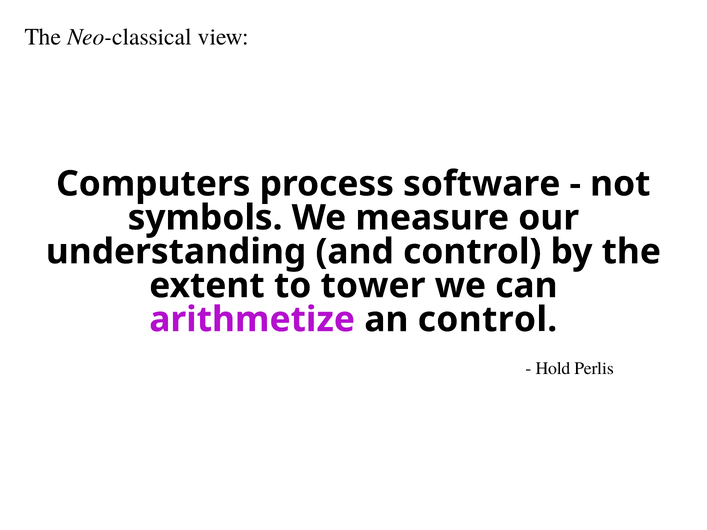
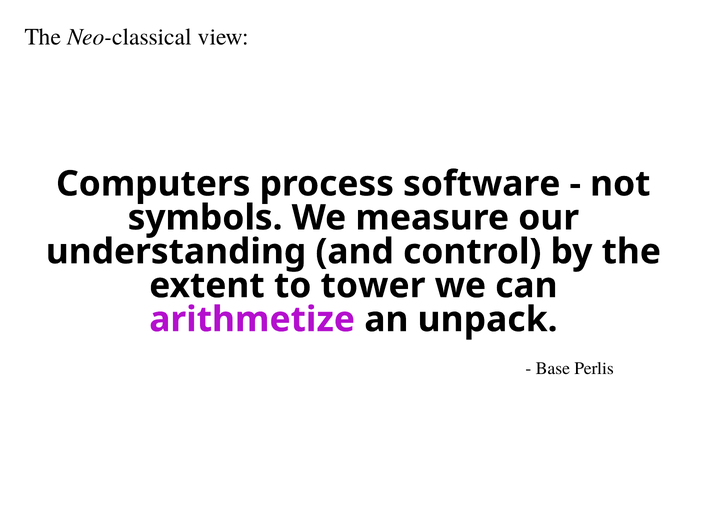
an control: control -> unpack (488, 320)
Hold: Hold -> Base (553, 369)
